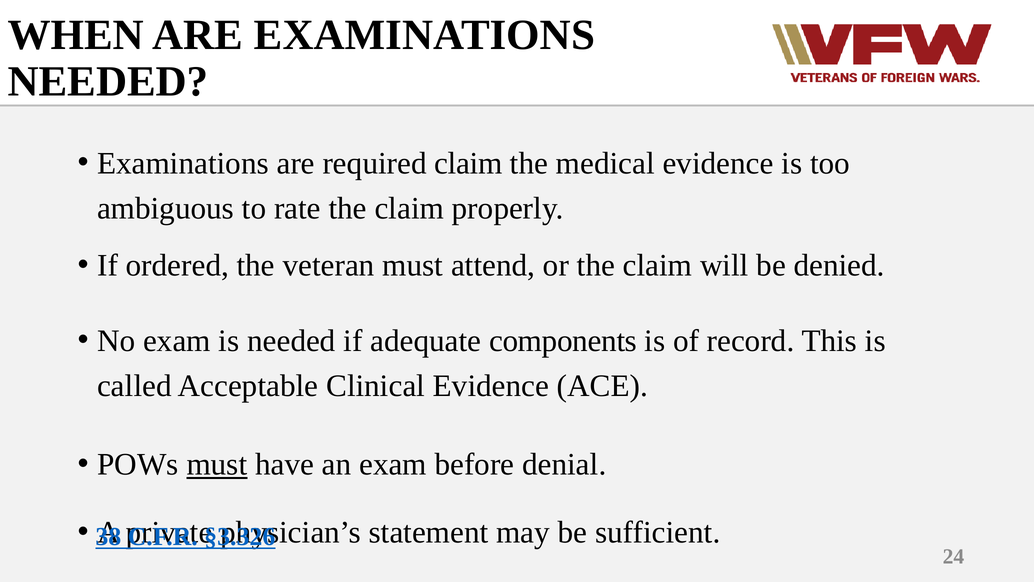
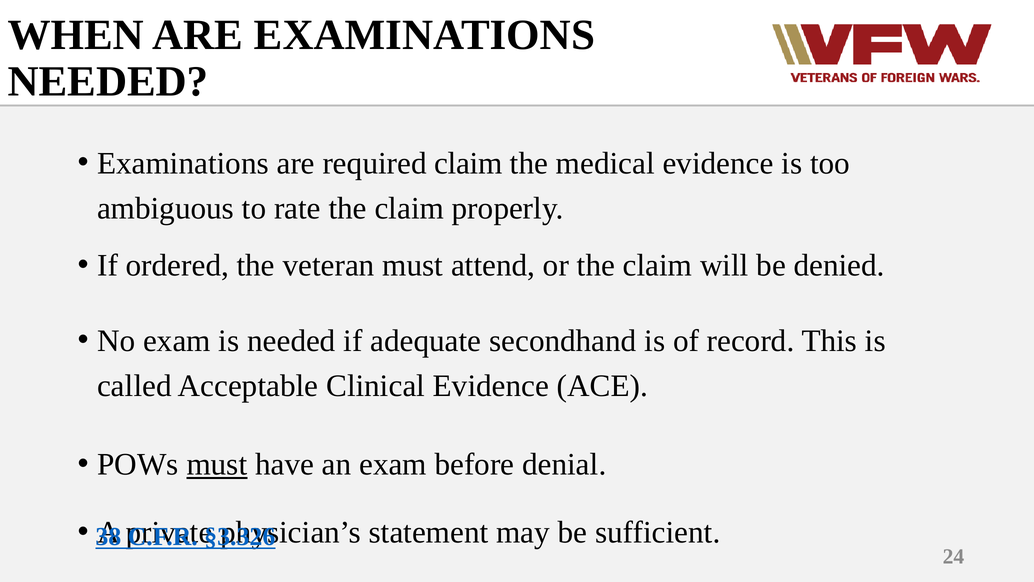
components: components -> secondhand (563, 341)
